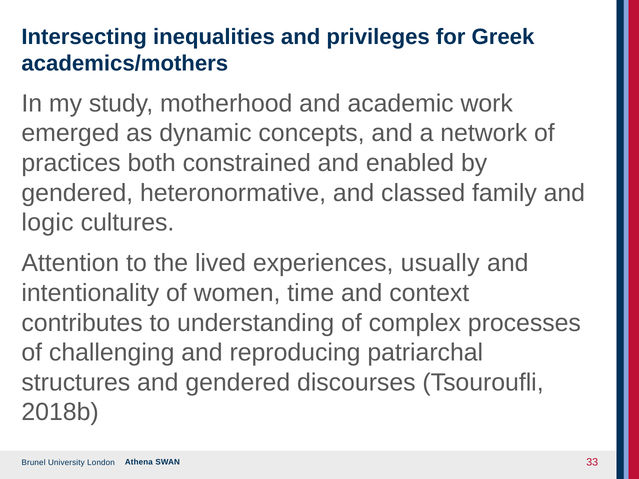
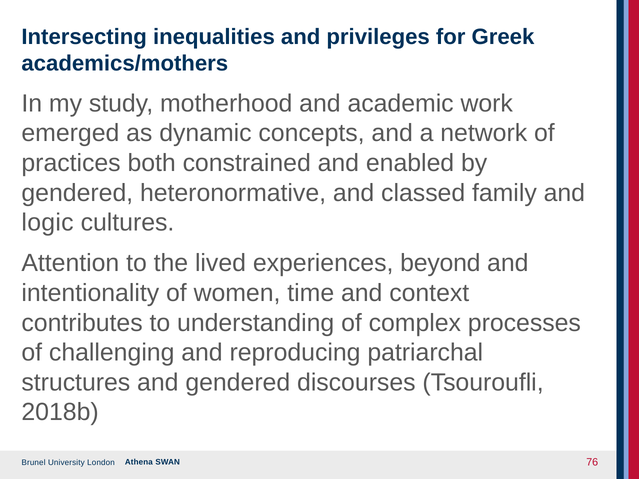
usually: usually -> beyond (440, 263)
33: 33 -> 76 (592, 463)
